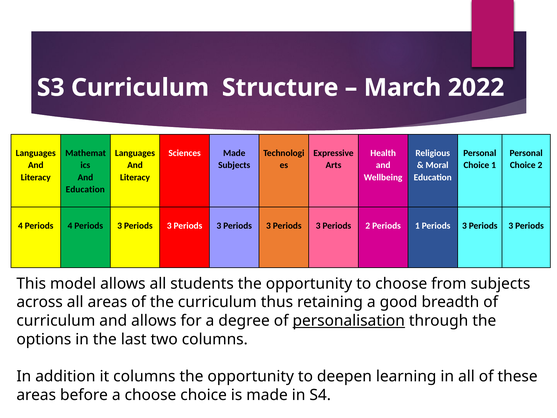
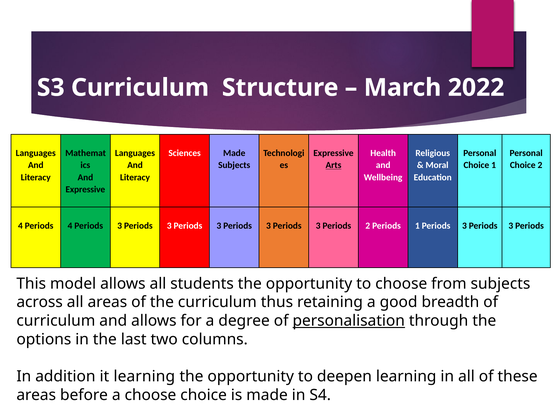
Arts underline: none -> present (334, 165)
Education: Education -> Expressive (85, 189)
it columns: columns -> learning (144, 376)
